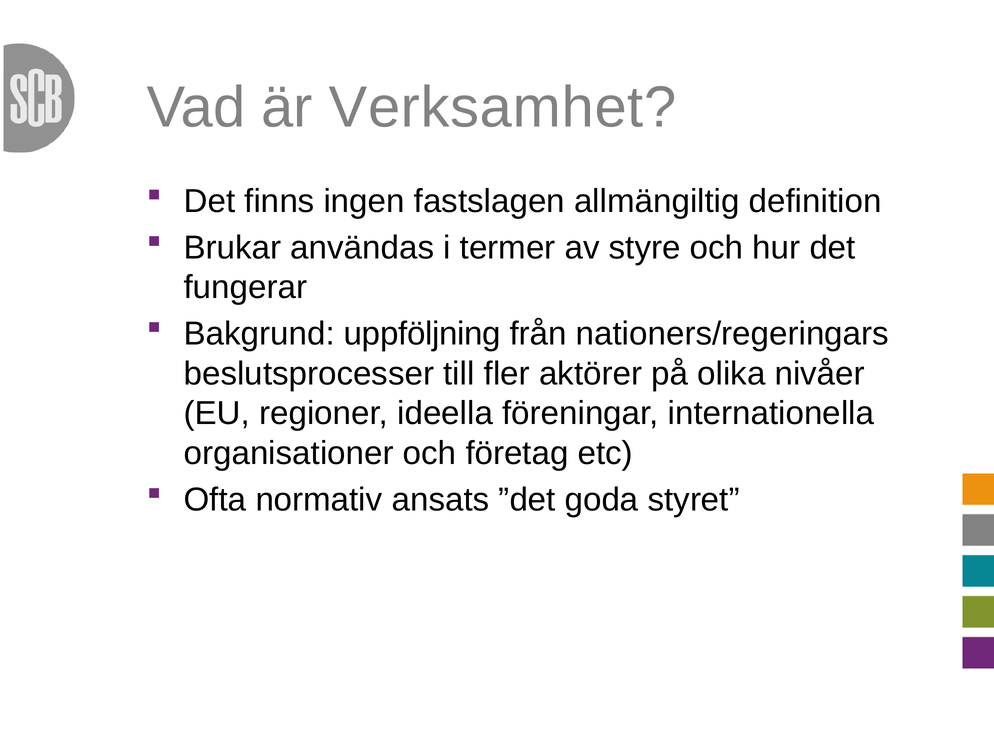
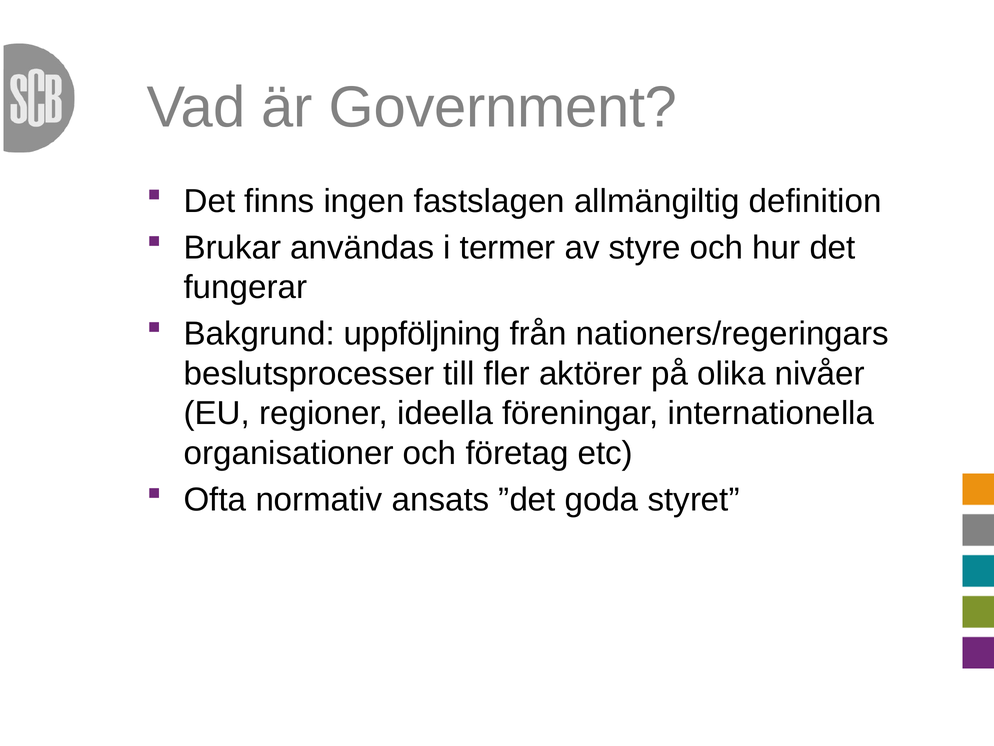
Verksamhet: Verksamhet -> Government (503, 107)
